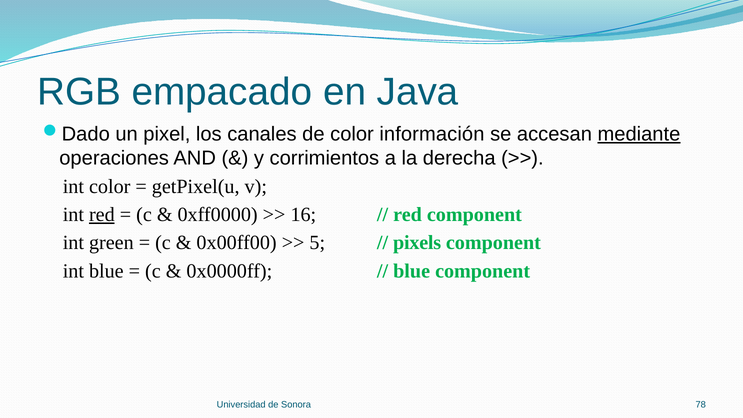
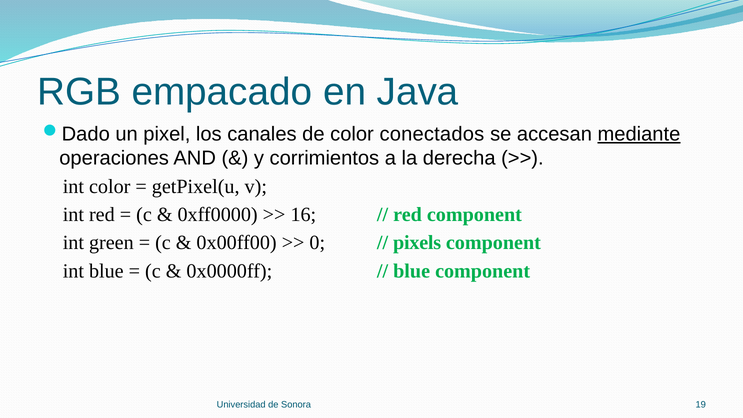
información: información -> conectados (432, 134)
red underline: present -> none (102, 215)
5: 5 -> 0 (317, 243)
78: 78 -> 19 (701, 405)
